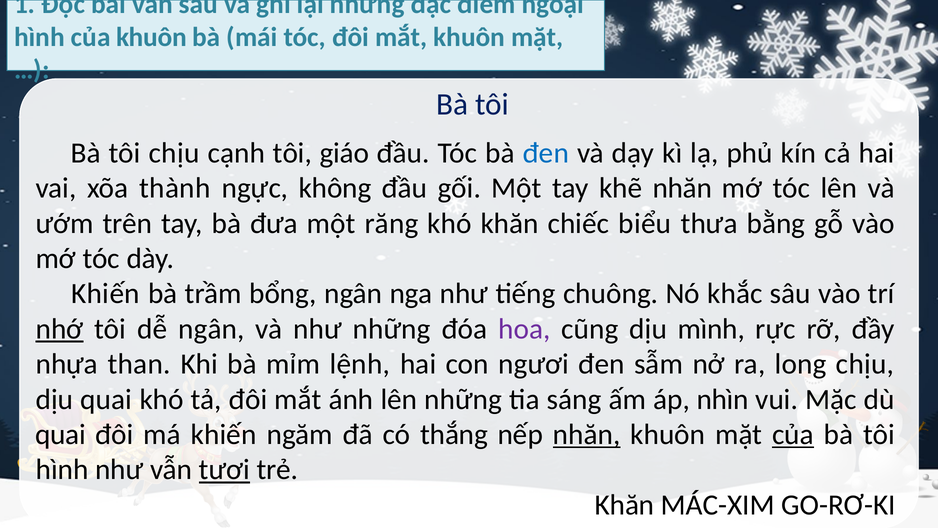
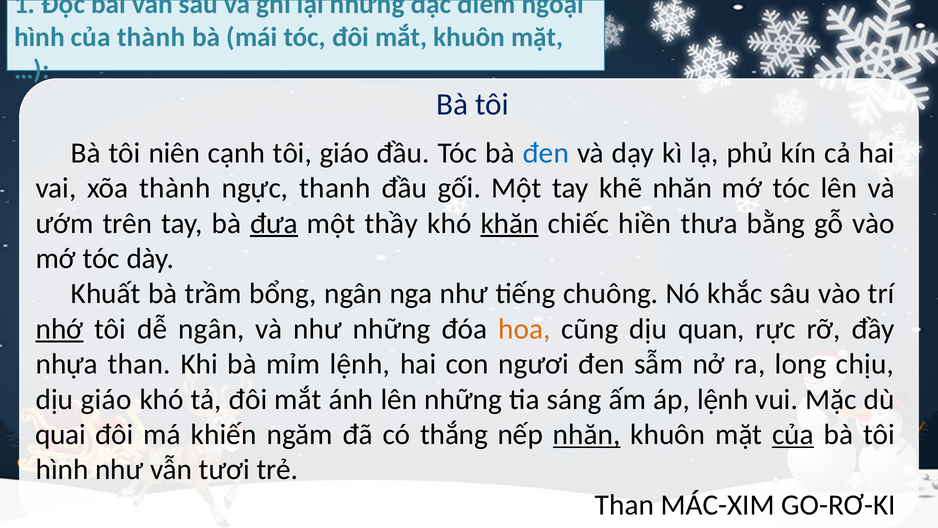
của khuôn: khuôn -> thành (151, 37)
tôi chịu: chịu -> niên (174, 153)
không: không -> thanh (335, 188)
đưa underline: none -> present (274, 223)
răng: răng -> thầy (391, 223)
khăn underline: none -> present (510, 223)
biểu: biểu -> hiền (645, 223)
Khiến: Khiến -> Khuất (106, 294)
hoa colour: purple -> orange (524, 329)
mình: mình -> quan (711, 329)
dịu quai: quai -> giáo (106, 399)
áp nhìn: nhìn -> lệnh (723, 399)
tươi underline: present -> none (224, 469)
Khăn: Khăn -> Than (624, 505)
